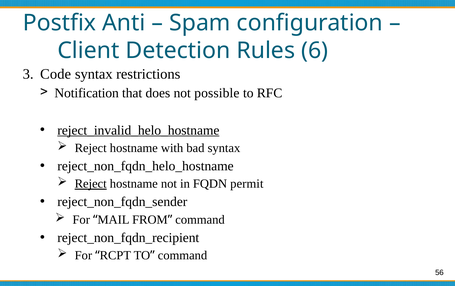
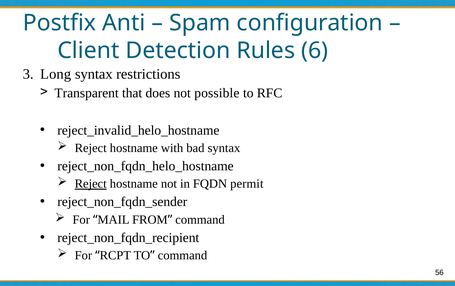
Code: Code -> Long (56, 74)
Notification: Notification -> Transparent (87, 93)
reject_invalid_helo_hostname underline: present -> none (138, 131)
